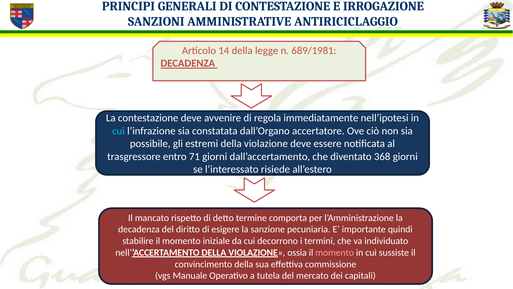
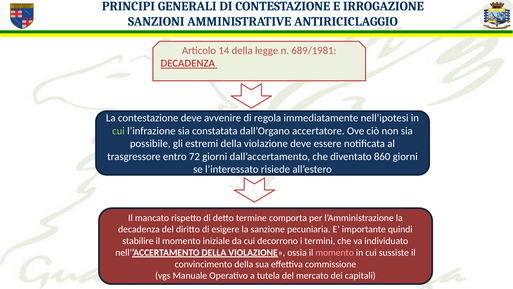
cui colour: light blue -> light green (118, 131)
71: 71 -> 72 (194, 156)
368: 368 -> 860 (382, 156)
